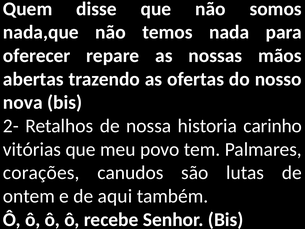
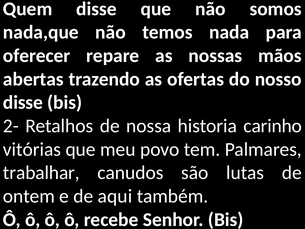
nova: nova -> disse (23, 102)
corações: corações -> trabalhar (41, 173)
